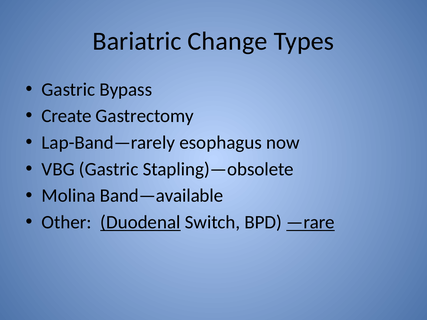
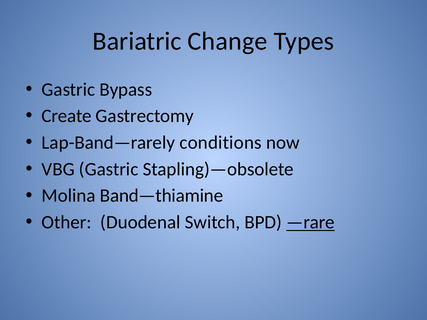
esophagus: esophagus -> conditions (221, 143)
Band—available: Band—available -> Band—thiamine (162, 196)
Duodenal underline: present -> none (140, 222)
